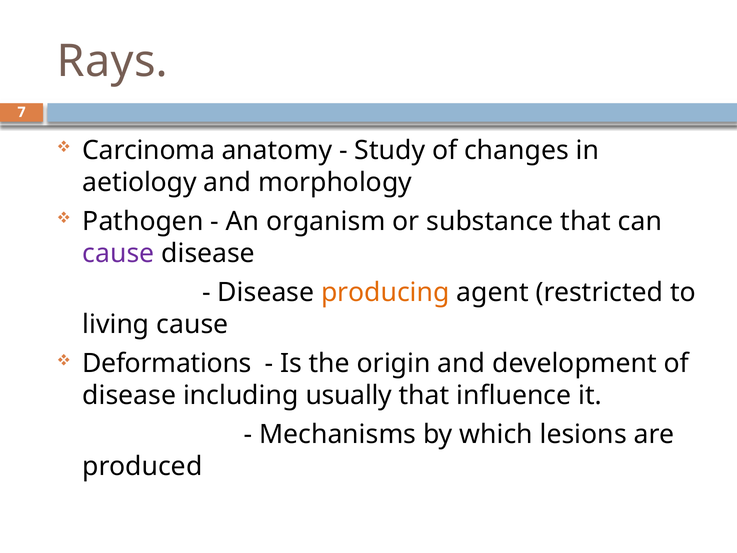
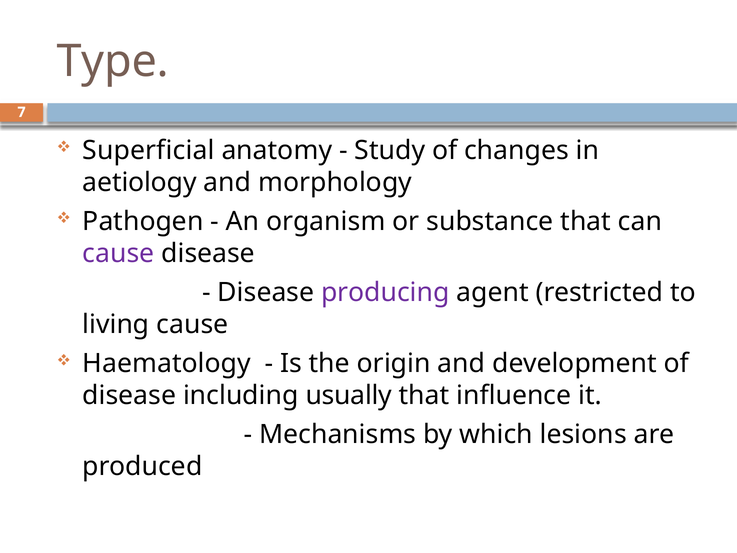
Rays: Rays -> Type (113, 61)
Carcinoma: Carcinoma -> Superficial (148, 150)
producing colour: orange -> purple (385, 292)
Deformations: Deformations -> Haematology (167, 363)
